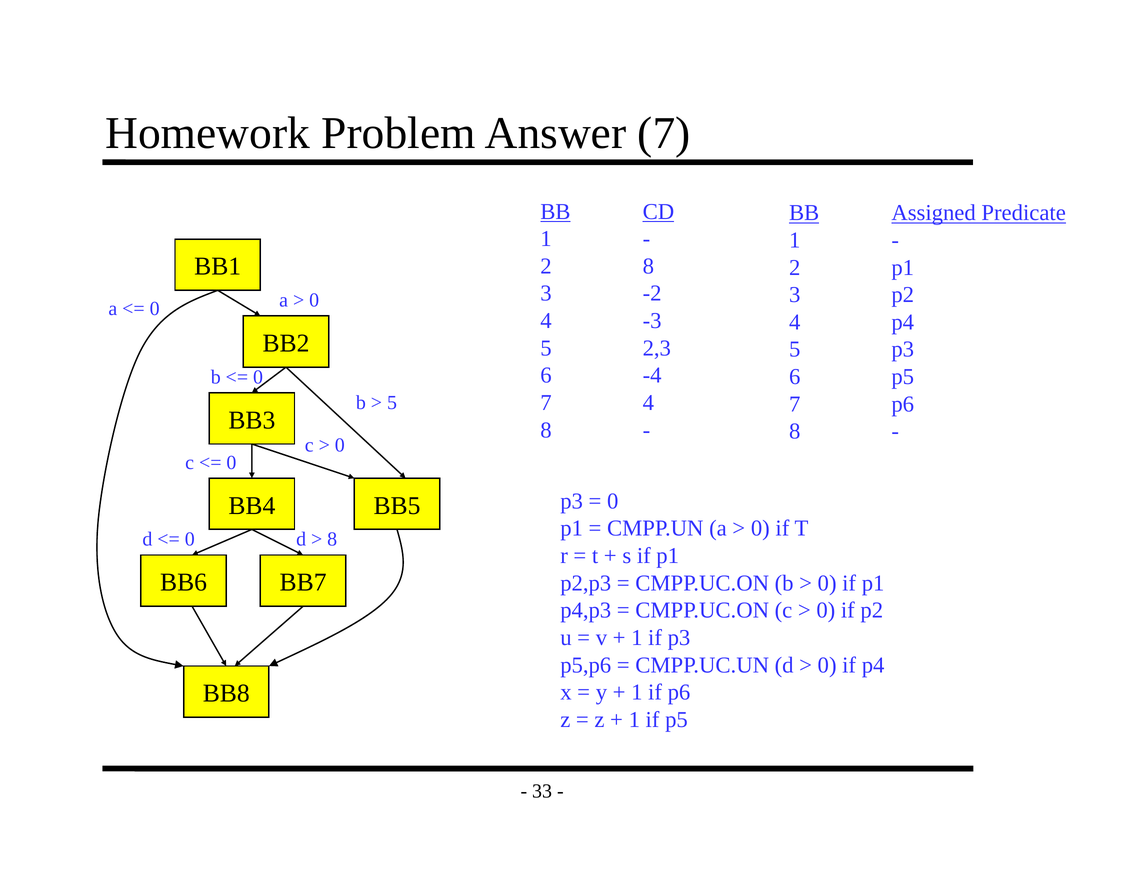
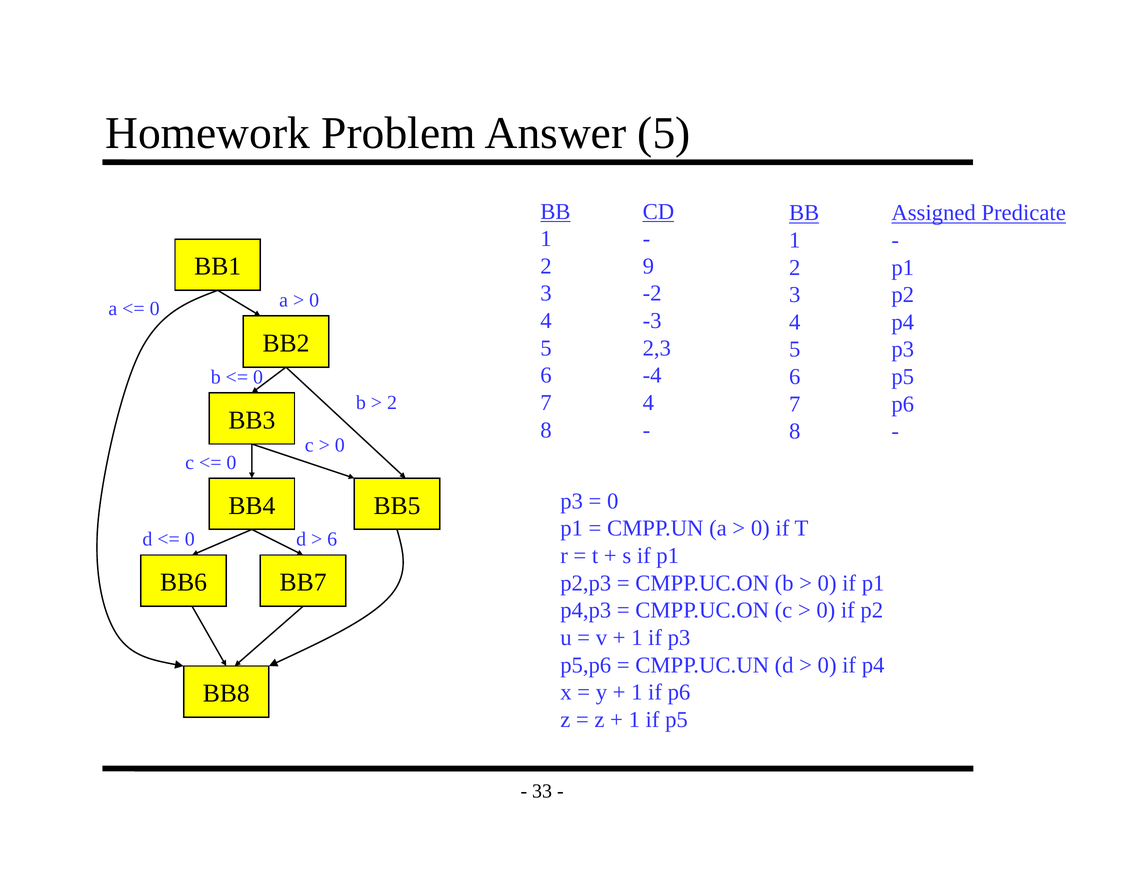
Answer 7: 7 -> 5 (664, 133)
2 8: 8 -> 9 (648, 266)
5: 5 -> 2 (392, 403)
8: 8 -> 6 (332, 539)
